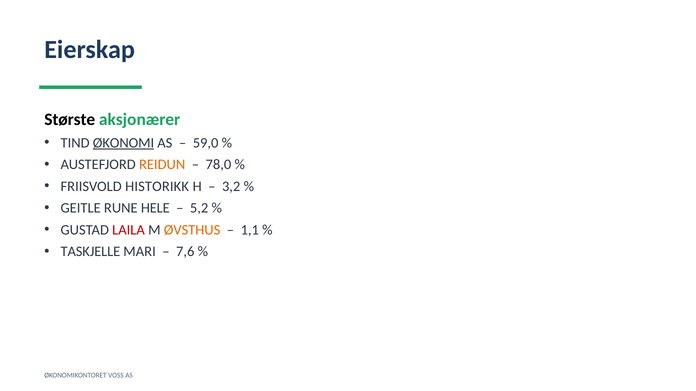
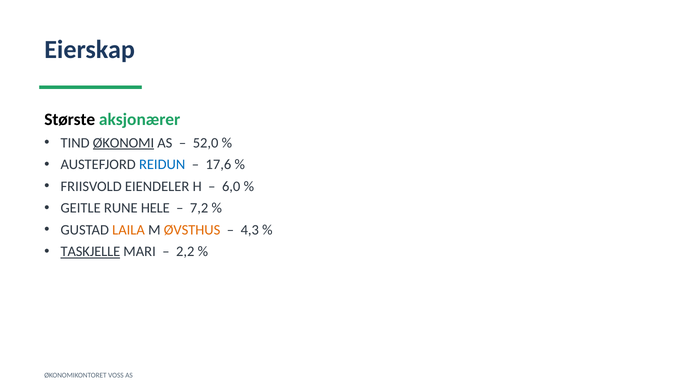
59,0: 59,0 -> 52,0 (206, 143)
REIDUN colour: orange -> blue (162, 165)
78,0: 78,0 -> 17,6 (218, 165)
HISTORIKK: HISTORIKK -> EIENDELER (157, 187)
3,2: 3,2 -> 6,0 (231, 187)
5,2: 5,2 -> 7,2 (199, 208)
LAILA colour: red -> orange (128, 230)
1,1: 1,1 -> 4,3 (250, 230)
TASKJELLE underline: none -> present (90, 252)
7,6: 7,6 -> 2,2 (185, 252)
